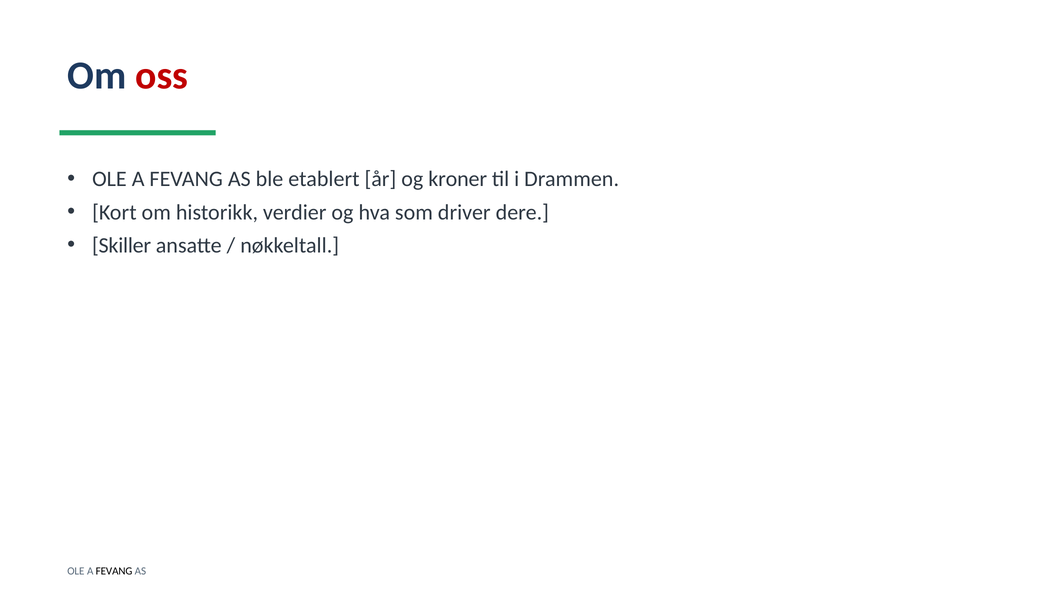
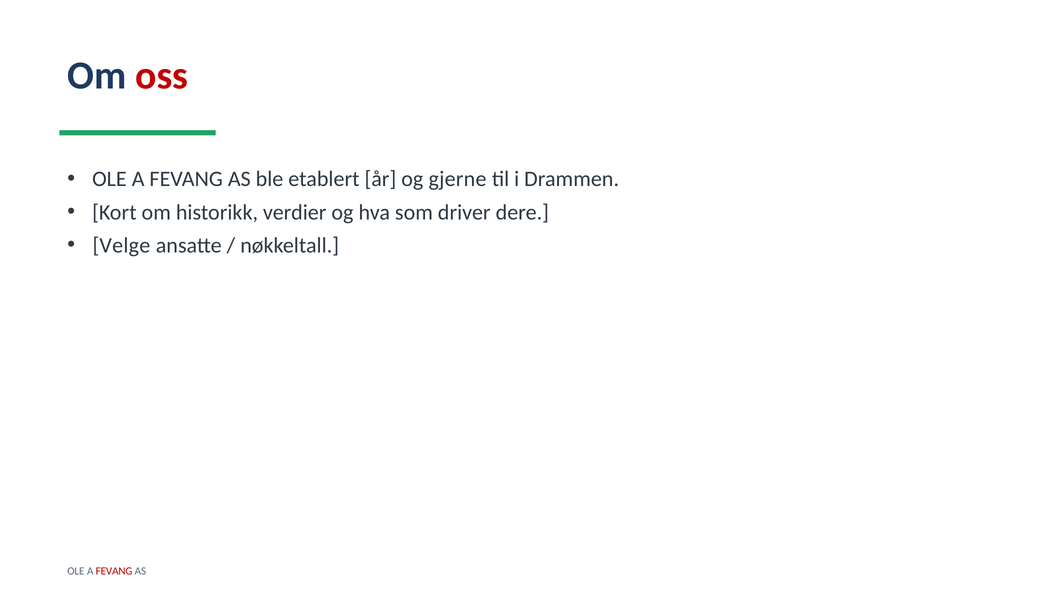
kroner: kroner -> gjerne (458, 179)
Skiller: Skiller -> Velge (121, 245)
FEVANG colour: black -> red (114, 571)
